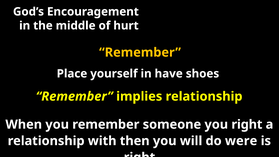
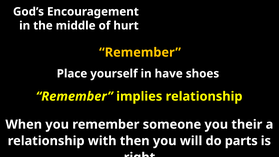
you right: right -> their (247, 124)
were: were -> parts (241, 141)
